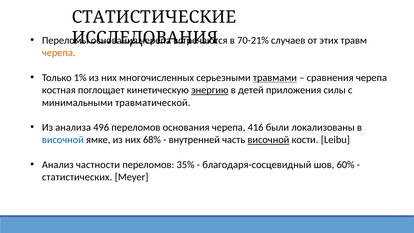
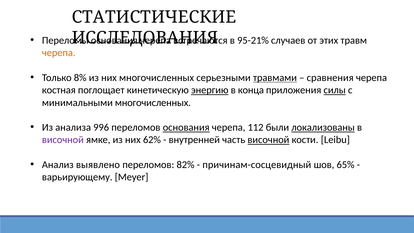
70-21%: 70-21% -> 95-21% (253, 40)
1%: 1% -> 8% (80, 78)
детей: детей -> конца (251, 90)
силы underline: none -> present (335, 90)
минимальными травматической: травматической -> многочисленных (153, 103)
496: 496 -> 996 (101, 127)
основания underline: none -> present (186, 127)
416: 416 -> 112 (256, 127)
локализованы underline: none -> present (323, 127)
височной colour: blue -> purple (63, 140)
68%: 68% -> 62% (152, 140)
частности: частности -> выявлено (98, 165)
35%: 35% -> 82% (186, 165)
благодаря-сосцевидный: благодаря-сосцевидный -> причинам-сосцевидный (257, 165)
60%: 60% -> 65% (346, 165)
статистических: статистических -> варьирующему (77, 177)
